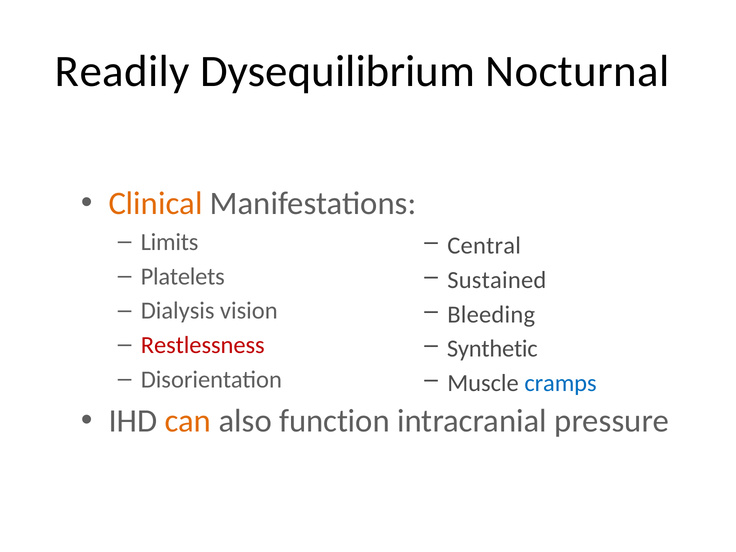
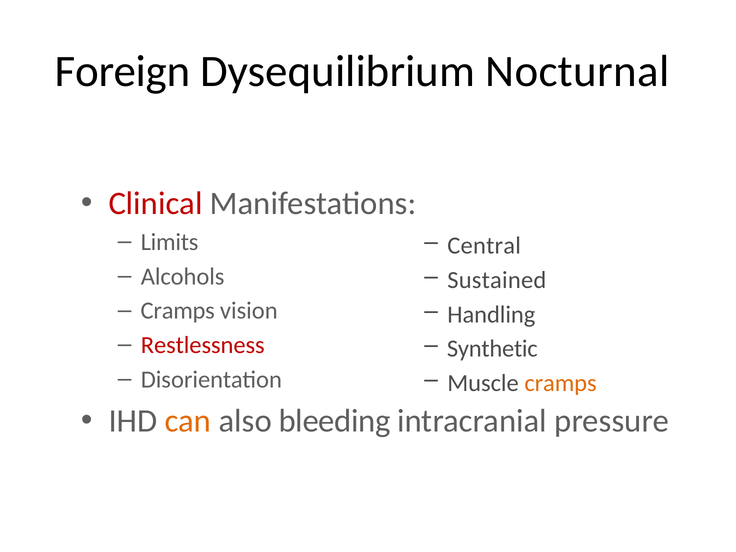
Readily: Readily -> Foreign (123, 71)
Clinical colour: orange -> red (156, 203)
Platelets: Platelets -> Alcohols (183, 276)
Dialysis: Dialysis -> Cramps (178, 311)
Bleeding: Bleeding -> Handling (491, 315)
cramps colour: blue -> orange (561, 383)
function: function -> bleeding (335, 421)
